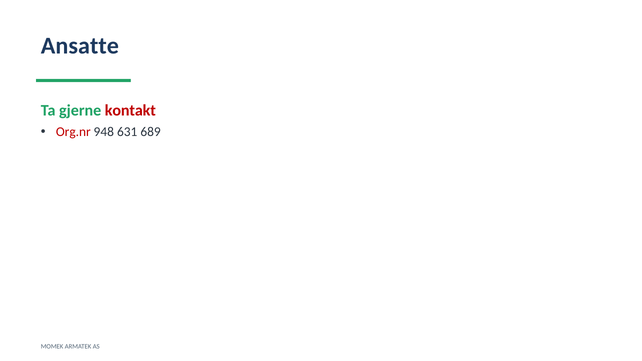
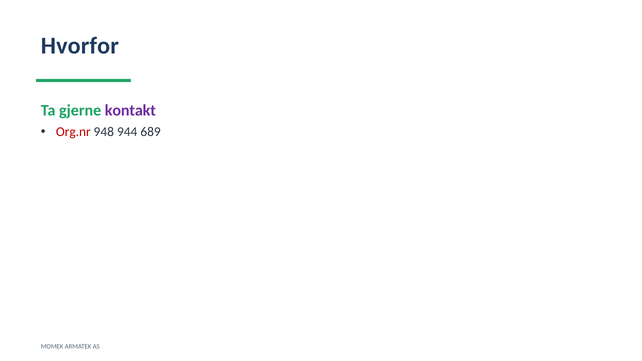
Ansatte: Ansatte -> Hvorfor (80, 46)
kontakt colour: red -> purple (130, 111)
631: 631 -> 944 (127, 132)
